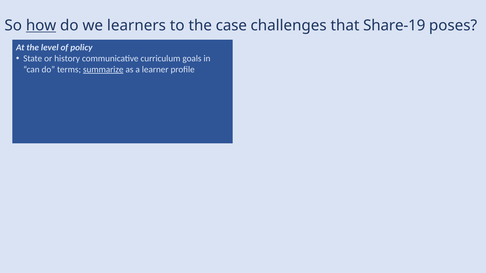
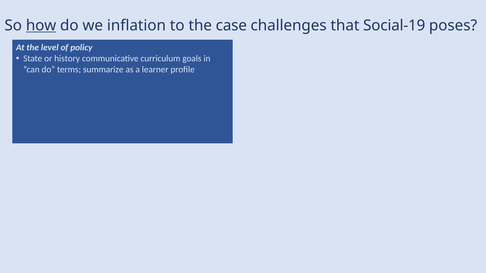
learners: learners -> inflation (136, 26)
Share-19: Share-19 -> Social-19 (394, 26)
summarize underline: present -> none (103, 70)
